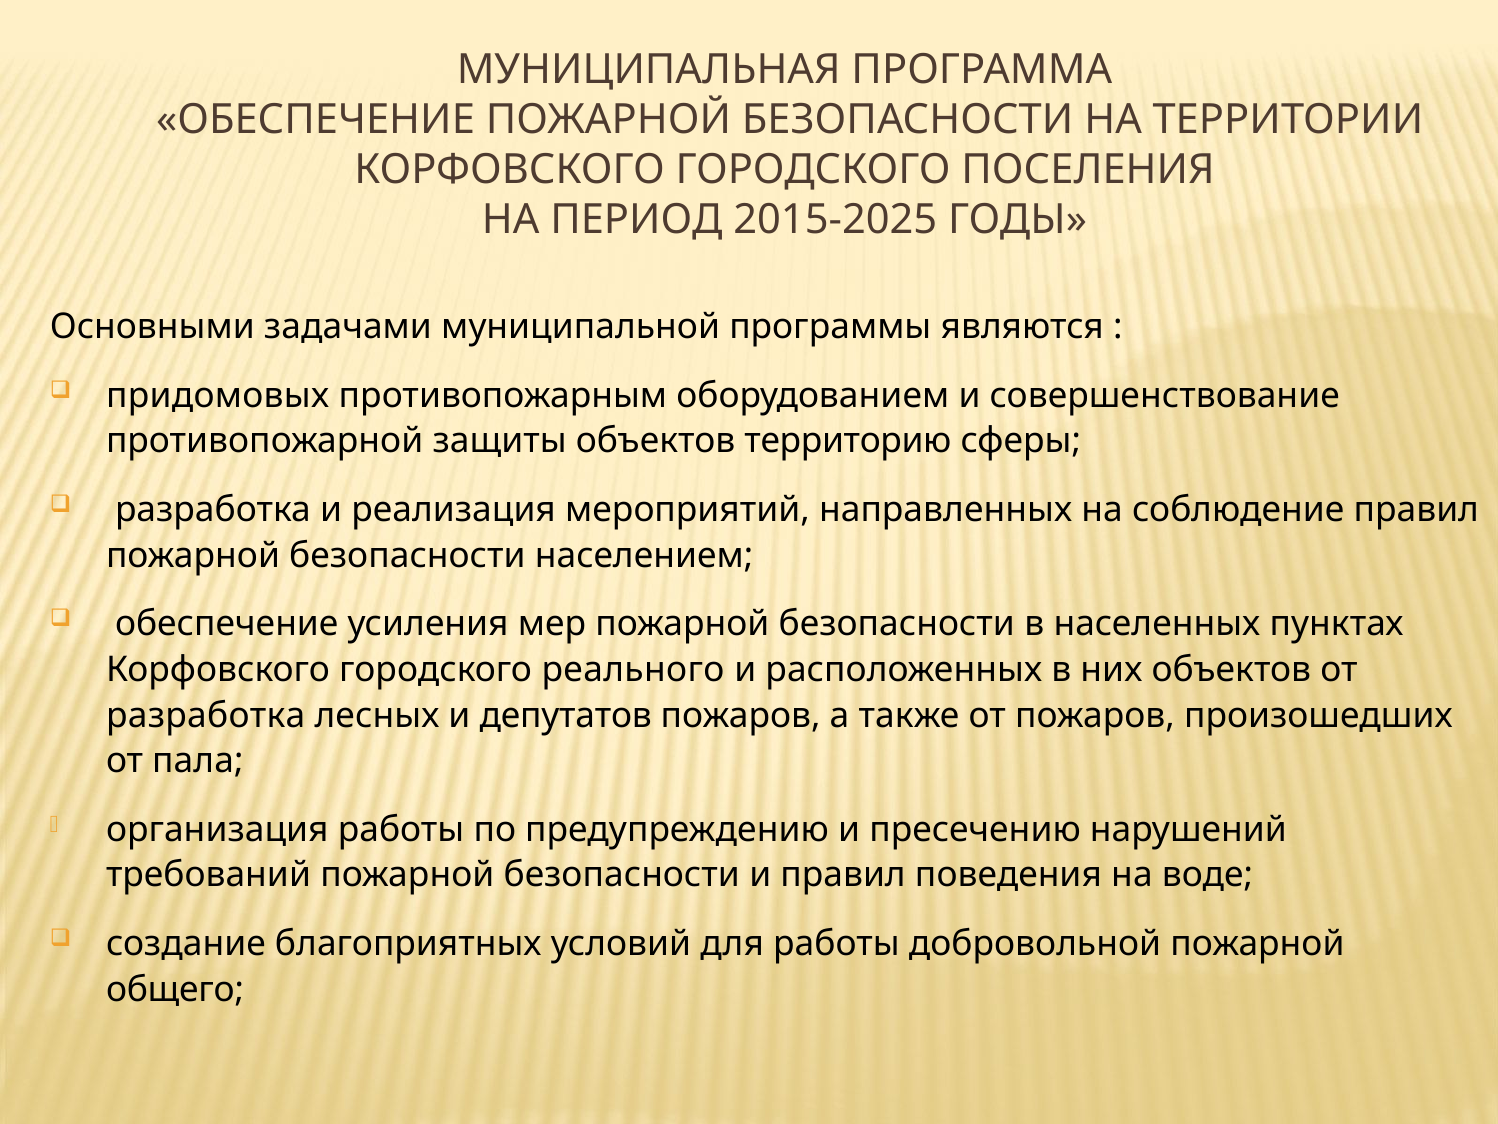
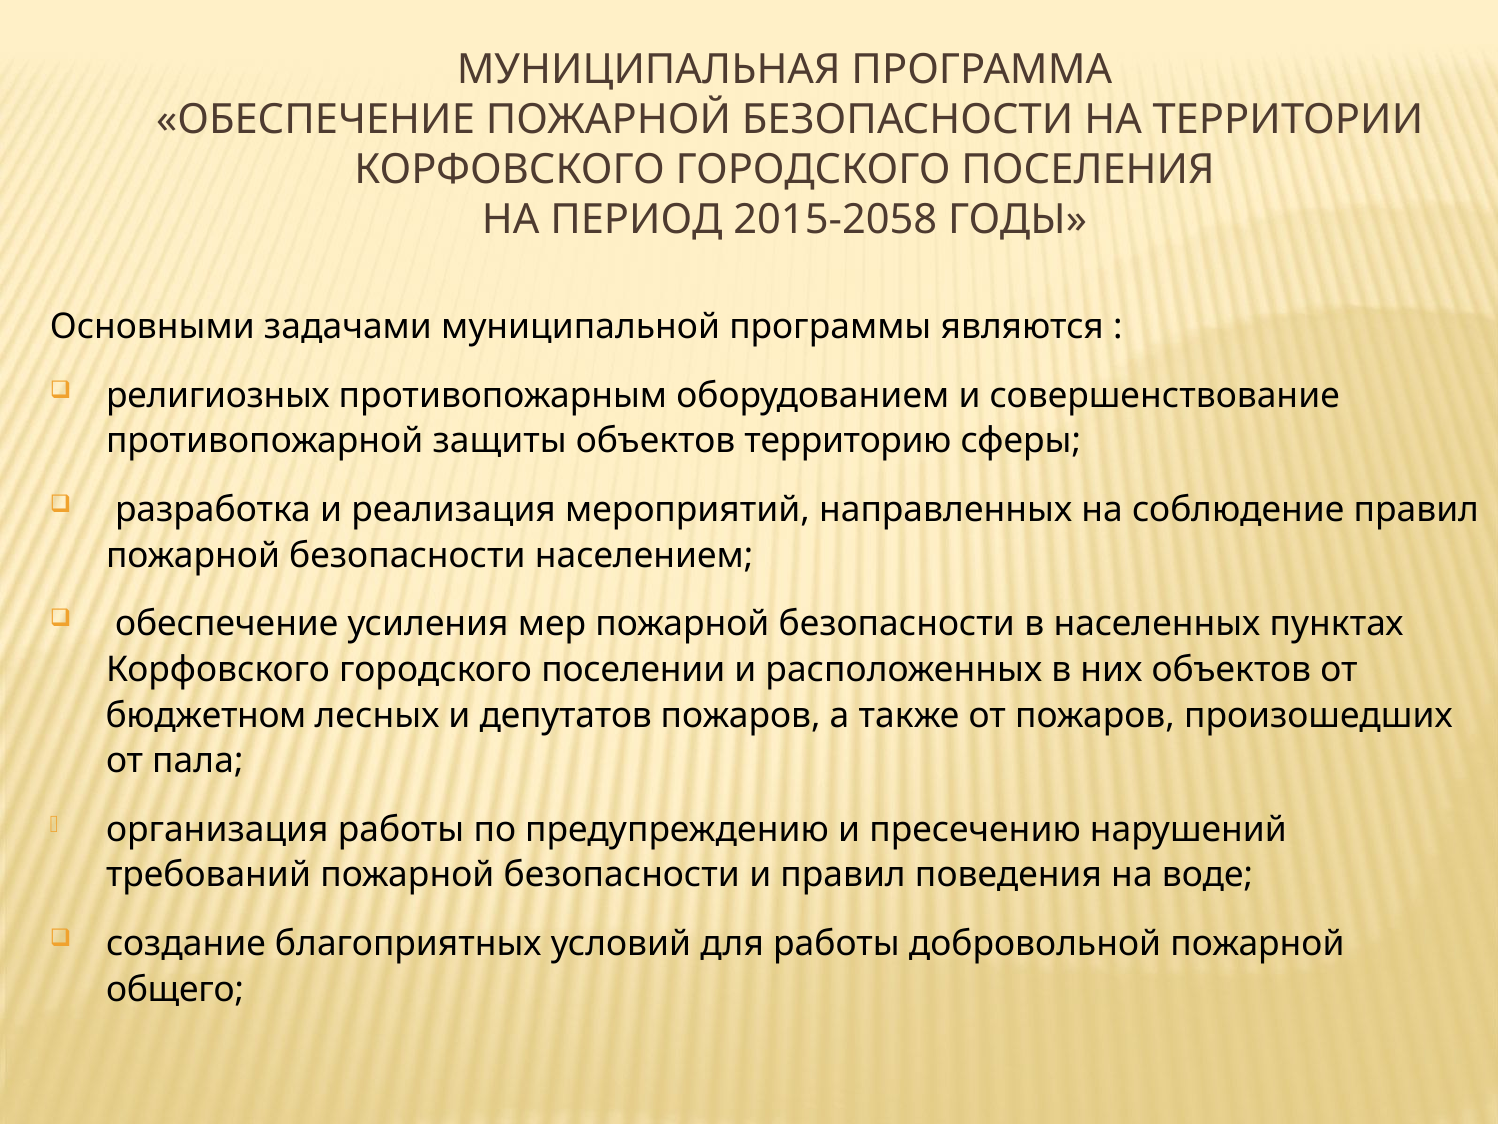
2015-2025: 2015-2025 -> 2015-2058 (835, 220)
придомовых: придомовых -> религиозных (218, 395)
реального: реального -> поселении (633, 669)
разработка: разработка -> бюджетном (206, 715)
